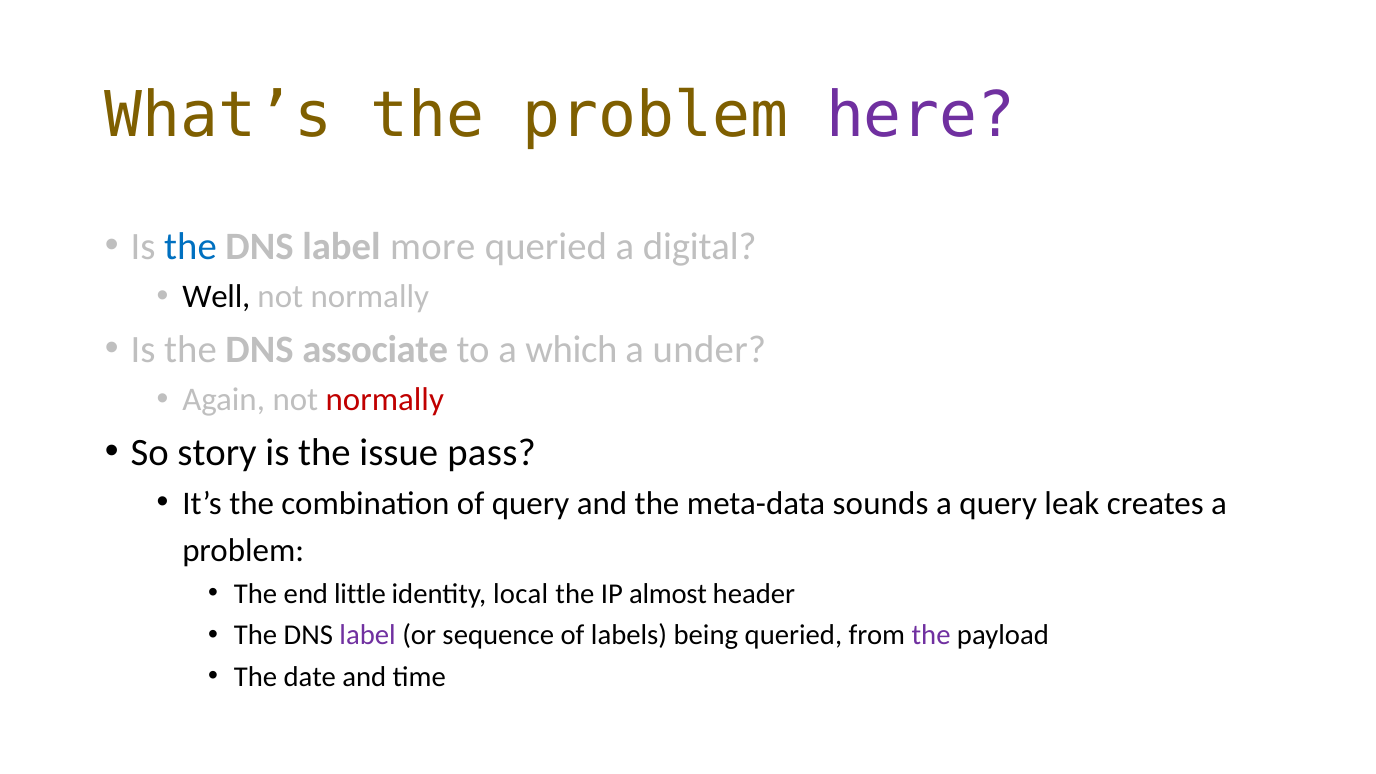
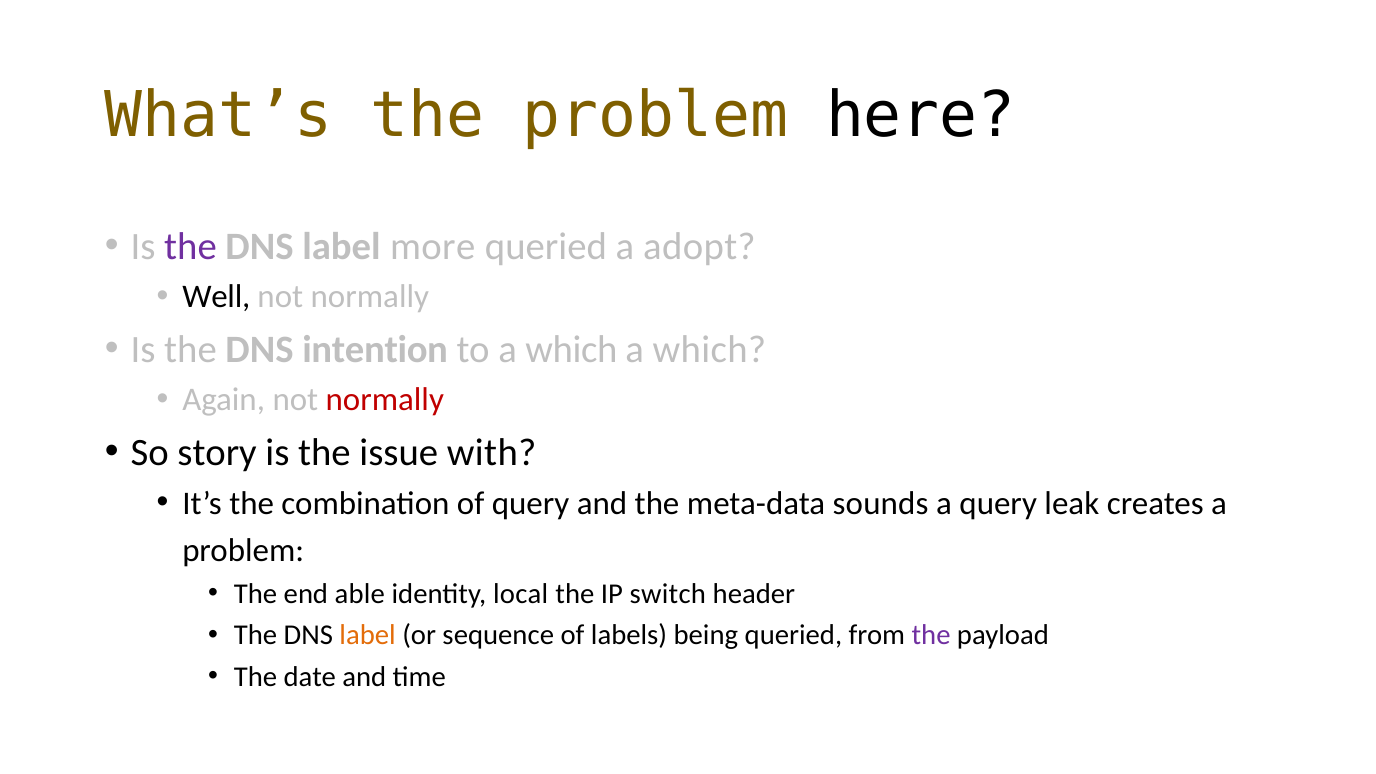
here colour: purple -> black (921, 116)
the colour: blue -> purple (191, 246)
digital: digital -> adopt (699, 246)
associate: associate -> intention (375, 350)
under: under -> which (709, 350)
pass: pass -> with (492, 453)
little: little -> able (360, 594)
almost: almost -> switch (668, 594)
label colour: purple -> orange (368, 635)
